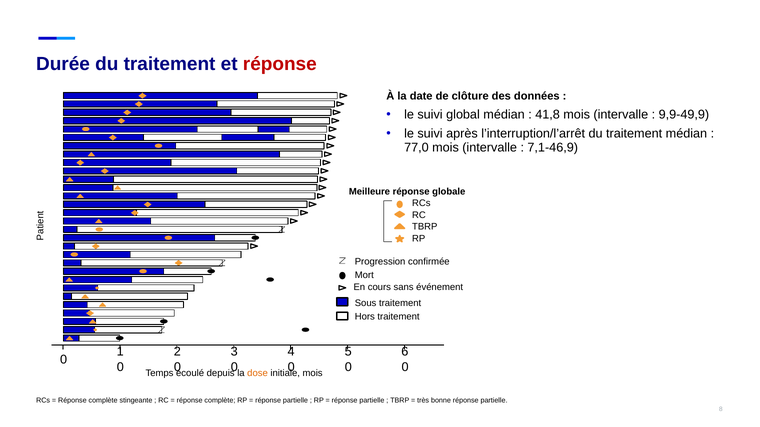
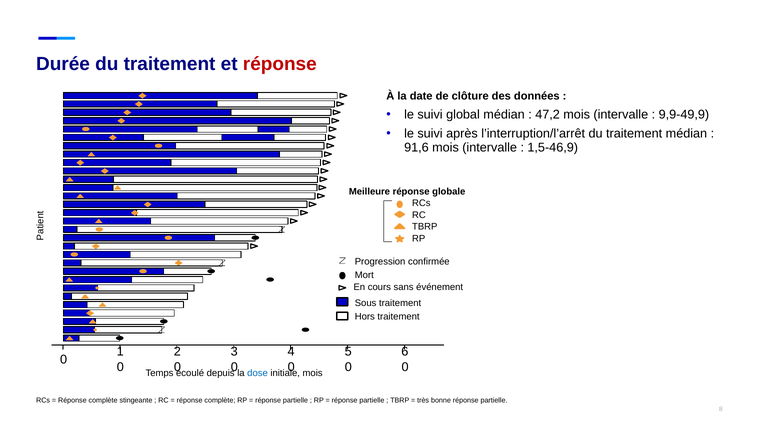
41,8: 41,8 -> 47,2 (548, 114)
77,0: 77,0 -> 91,6 (416, 148)
7,1-46,9: 7,1-46,9 -> 1,5-46,9 (553, 148)
dose colour: orange -> blue (258, 374)
